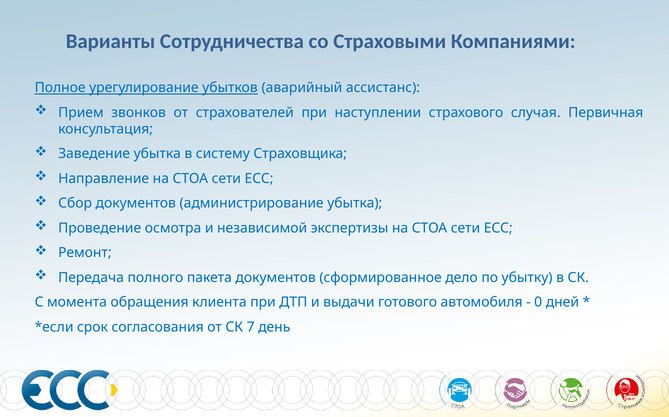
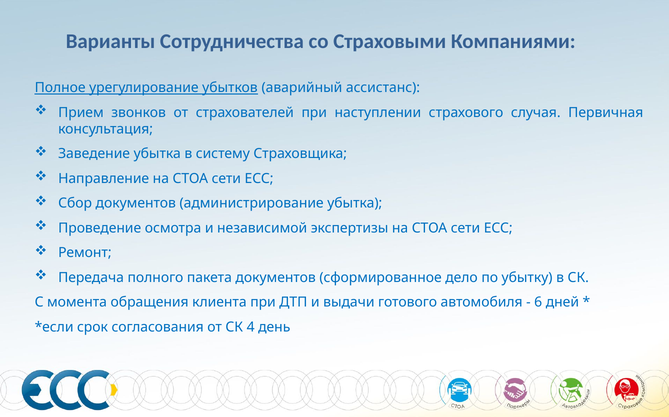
0: 0 -> 6 (538, 302)
7: 7 -> 4 (251, 327)
